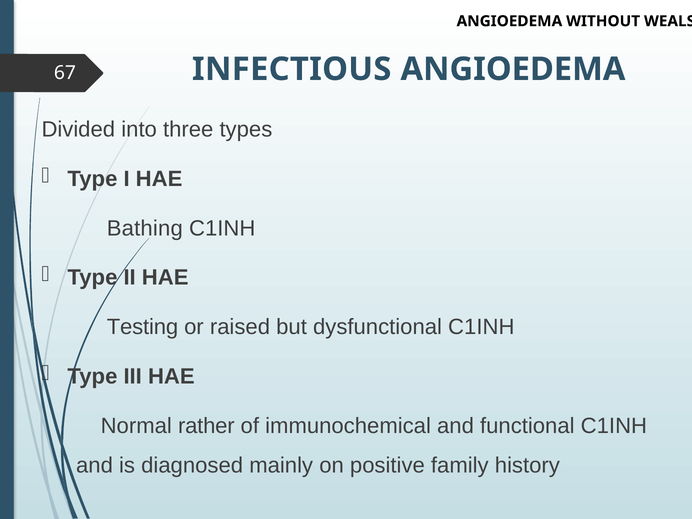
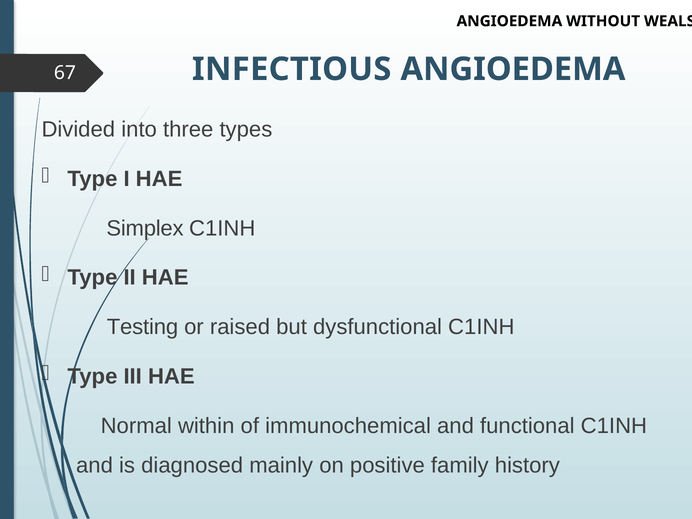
Bathing: Bathing -> Simplex (145, 228)
rather: rather -> within (206, 426)
